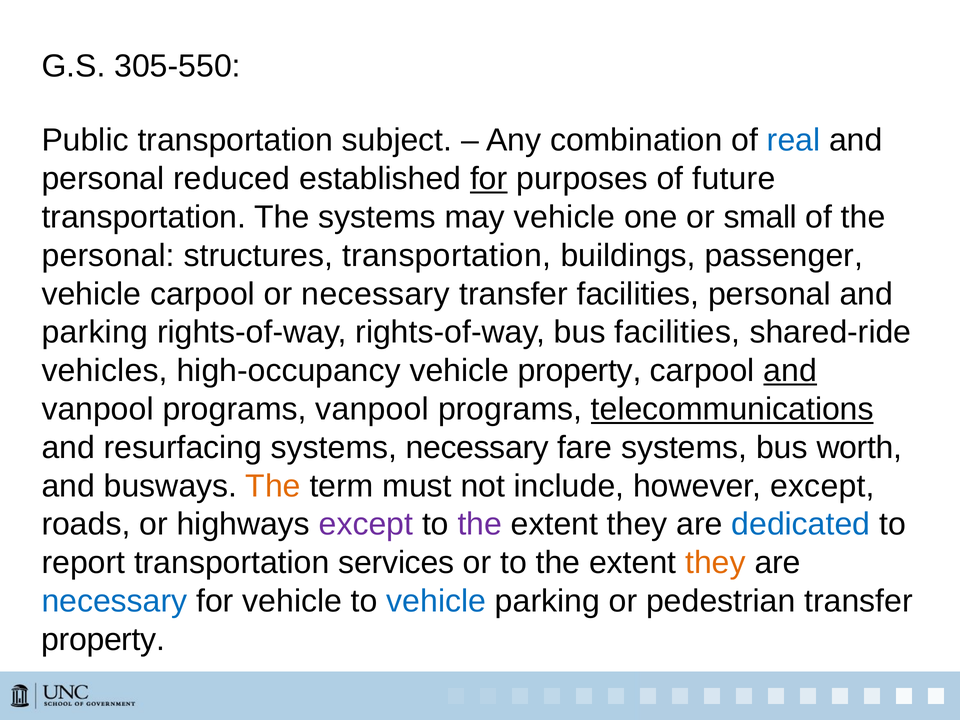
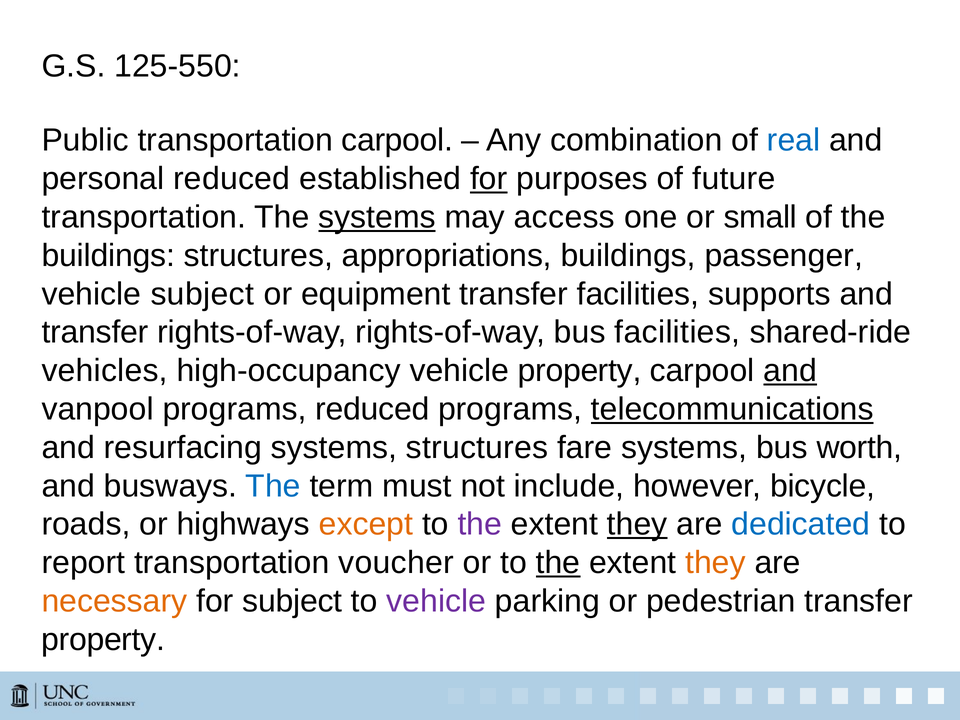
305-550: 305-550 -> 125-550 (178, 66)
transportation subject: subject -> carpool (397, 140)
systems underline: none -> present (377, 217)
may vehicle: vehicle -> access (564, 217)
personal: personal -> buildings (108, 256)
structures transportation: transportation -> appropriations (447, 256)
vehicle carpool: carpool -> subject (202, 294)
or necessary: necessary -> equipment (376, 294)
facilities personal: personal -> supports (769, 294)
parking: parking -> transfer (95, 332)
programs vanpool: vanpool -> reduced (372, 409)
systems necessary: necessary -> structures (477, 448)
The colour: orange -> blue (273, 486)
however except: except -> bicycle (823, 486)
except colour: purple -> orange (366, 524)
they underline: none -> present (637, 524)
services: services -> voucher (396, 563)
the underline: none -> present (558, 563)
necessary colour: blue -> orange (114, 601)
for vehicle: vehicle -> subject (292, 601)
vehicle colour: blue -> purple (436, 601)
